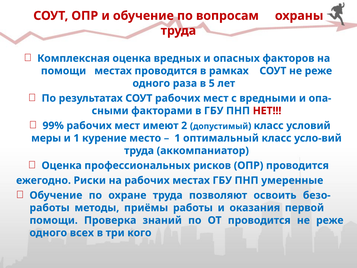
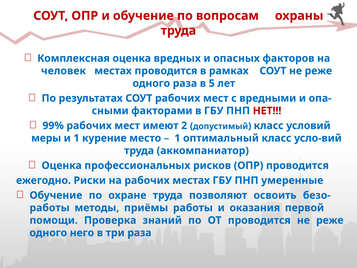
помощи: помощи -> человек (63, 71)
всех: всех -> него (82, 233)
три кого: кого -> раза (139, 233)
